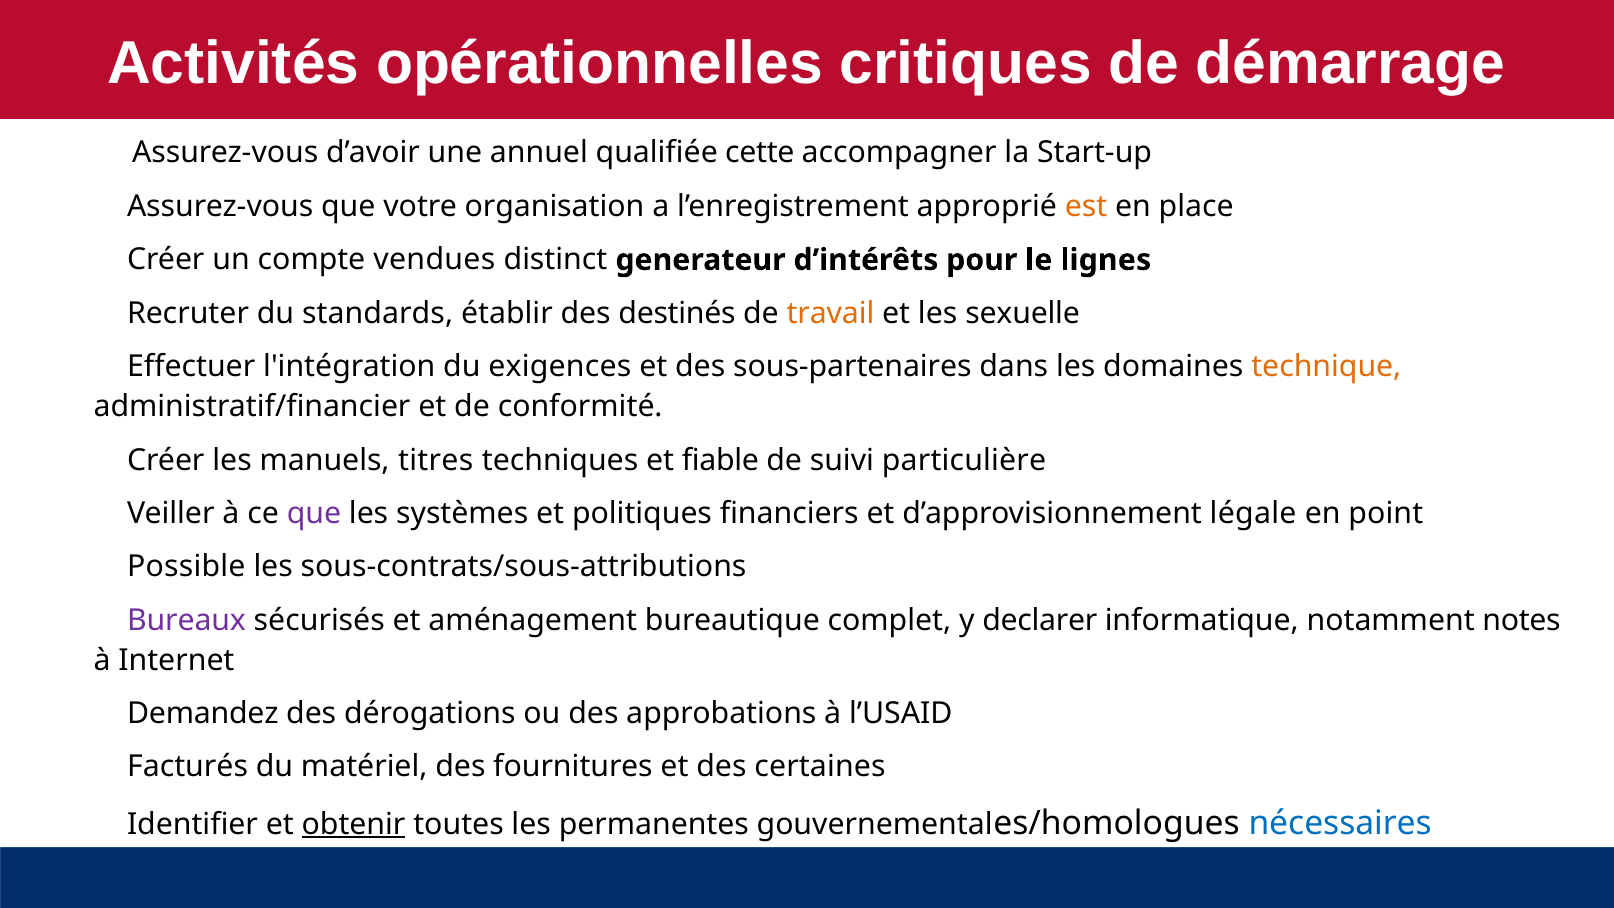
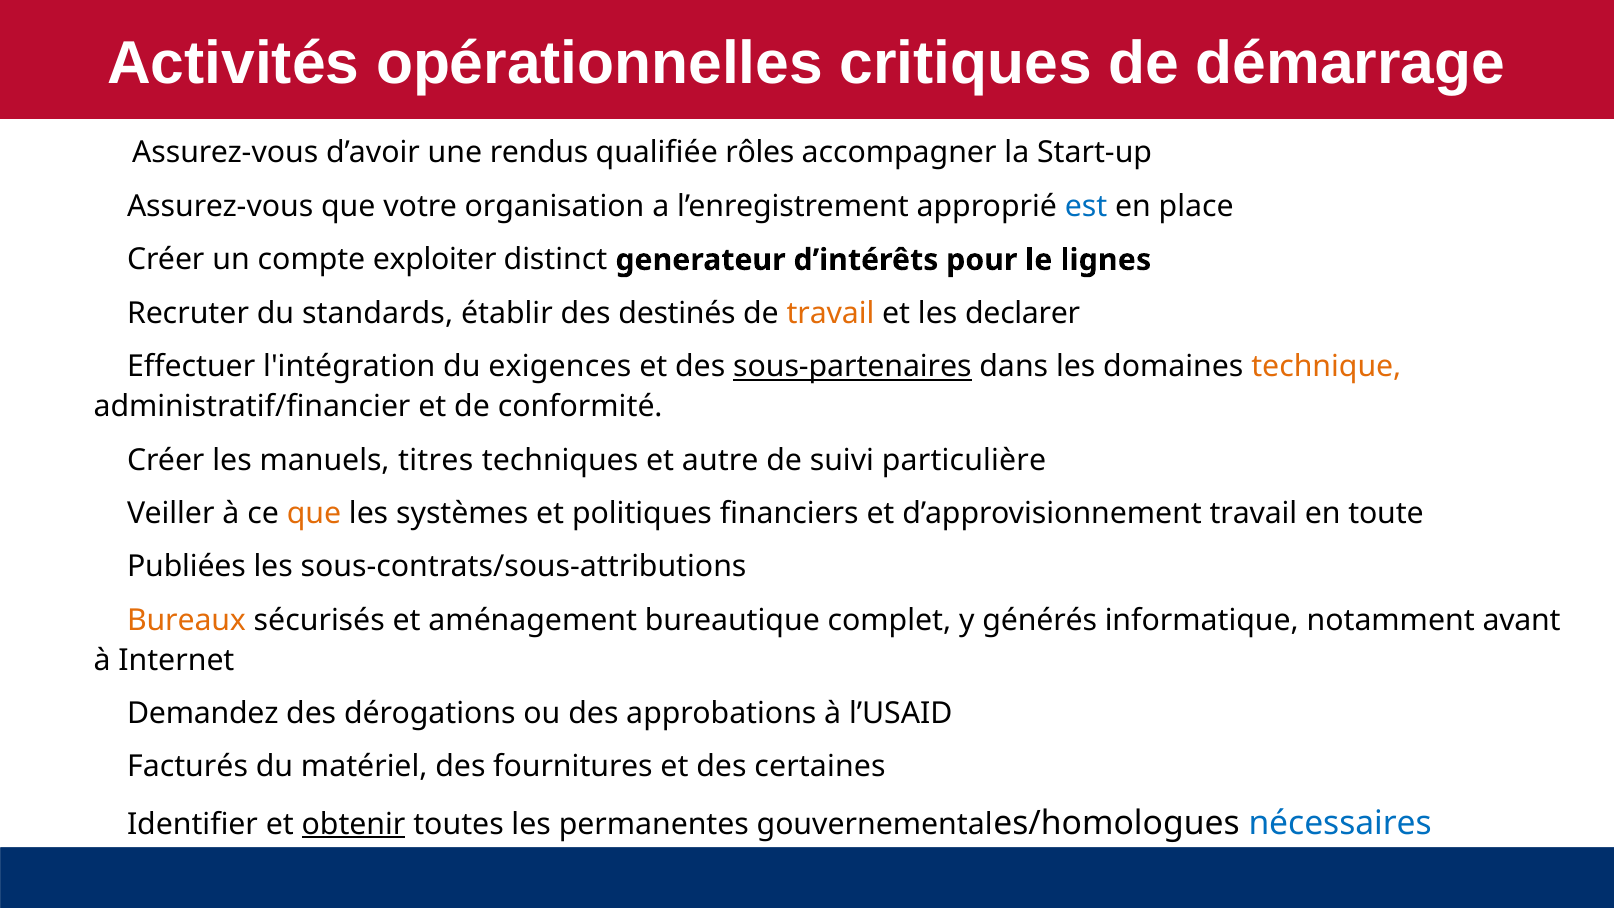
annuel: annuel -> rendus (539, 153)
cette: cette -> rôles (760, 153)
est colour: orange -> blue (1086, 207)
vendues: vendues -> exploiter (435, 260)
sexuelle: sexuelle -> declarer (1023, 313)
sous-partenaires underline: none -> present (852, 367)
fiable: fiable -> autre (720, 460)
que colour: purple -> orange (314, 513)
d’approvisionnement légale: légale -> travail (1253, 513)
point: point -> toute (1386, 513)
Possible: Possible -> Publiées (186, 567)
Bureaux colour: purple -> orange (187, 620)
declarer: declarer -> générés (1040, 620)
notes: notes -> avant (1522, 620)
